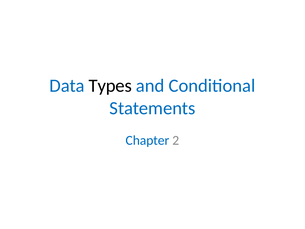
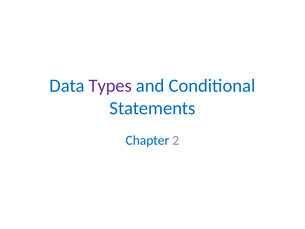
Types colour: black -> purple (110, 86)
